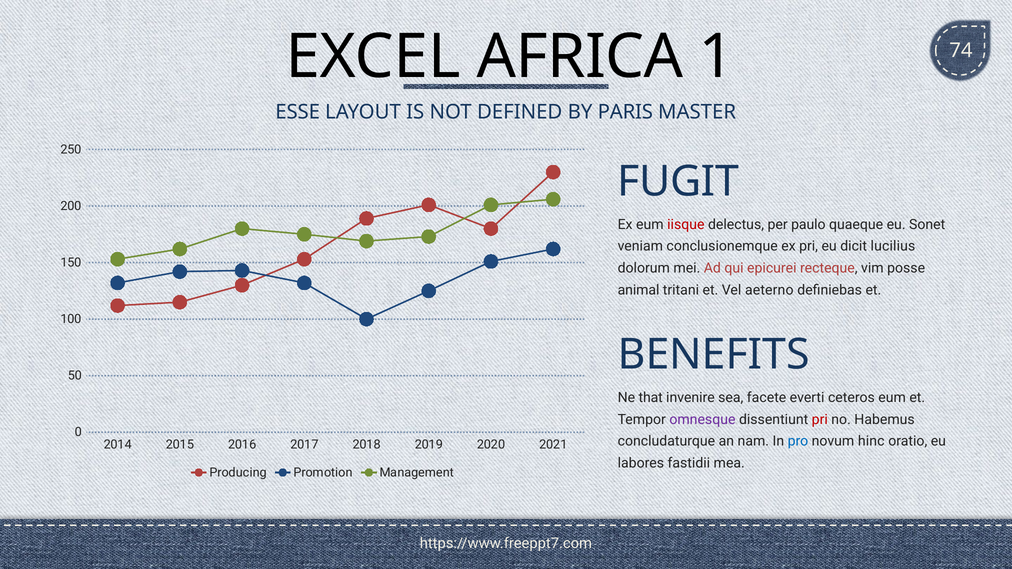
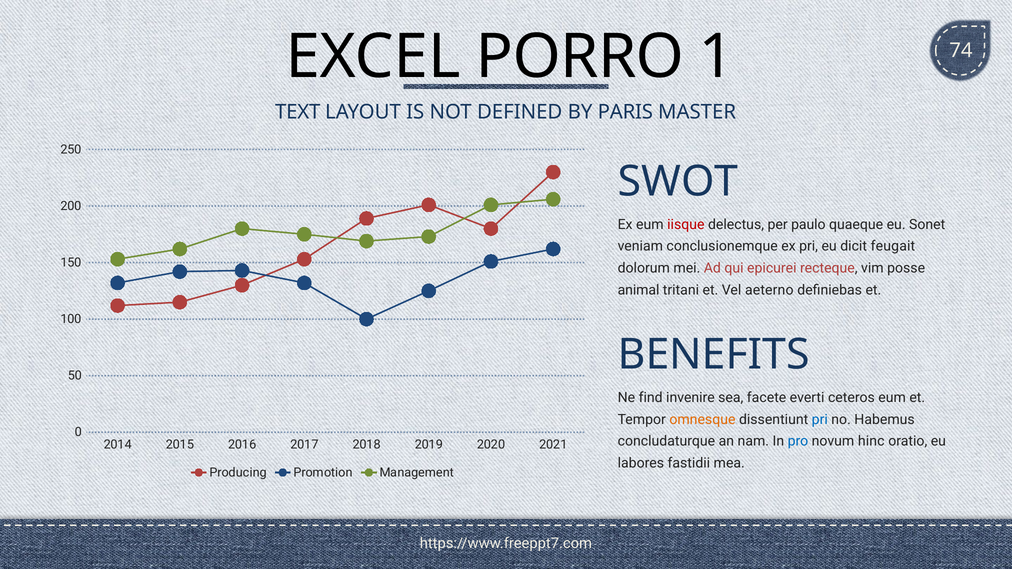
AFRICA: AFRICA -> PORRO (580, 57)
ESSE: ESSE -> TEXT (298, 112)
FUGIT: FUGIT -> SWOT (678, 182)
lucilius: lucilius -> feugait (893, 246)
that: that -> find (651, 398)
omnesque colour: purple -> orange (702, 420)
pri colour: red -> blue (820, 420)
